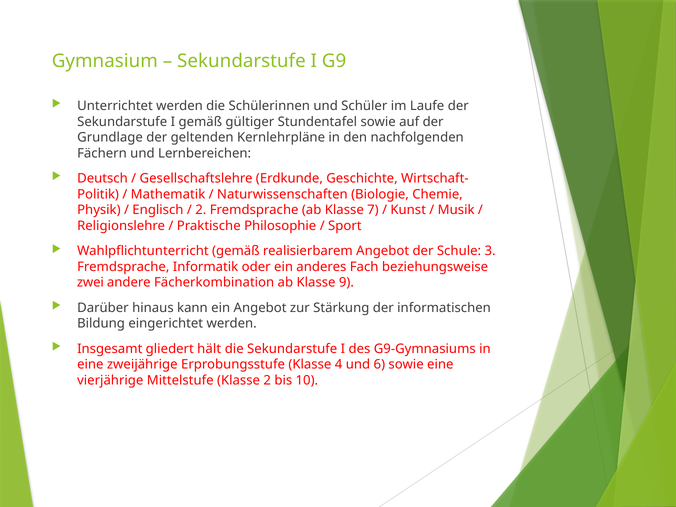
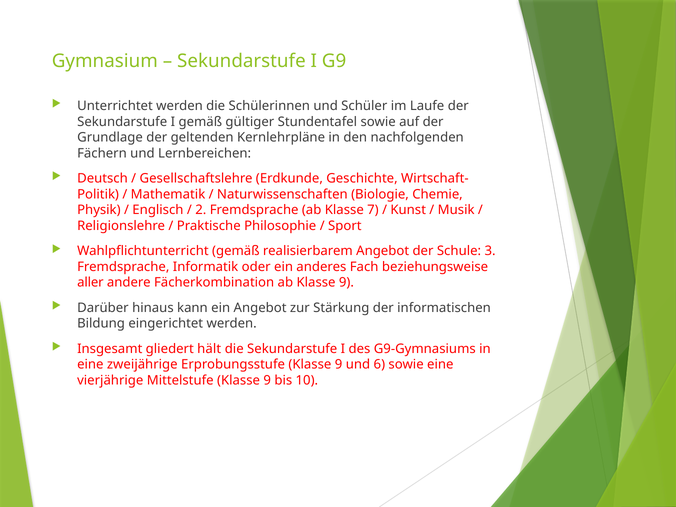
zwei: zwei -> aller (90, 283)
Erprobungsstufe Klasse 4: 4 -> 9 (339, 364)
Mittelstufe Klasse 2: 2 -> 9 (267, 380)
